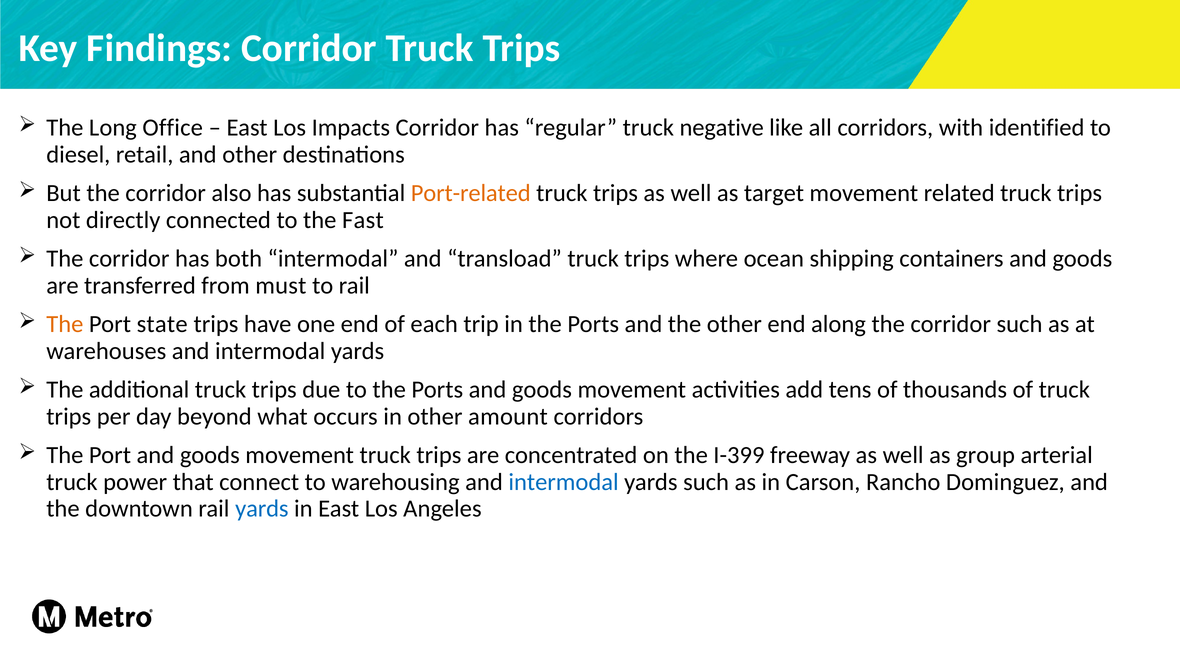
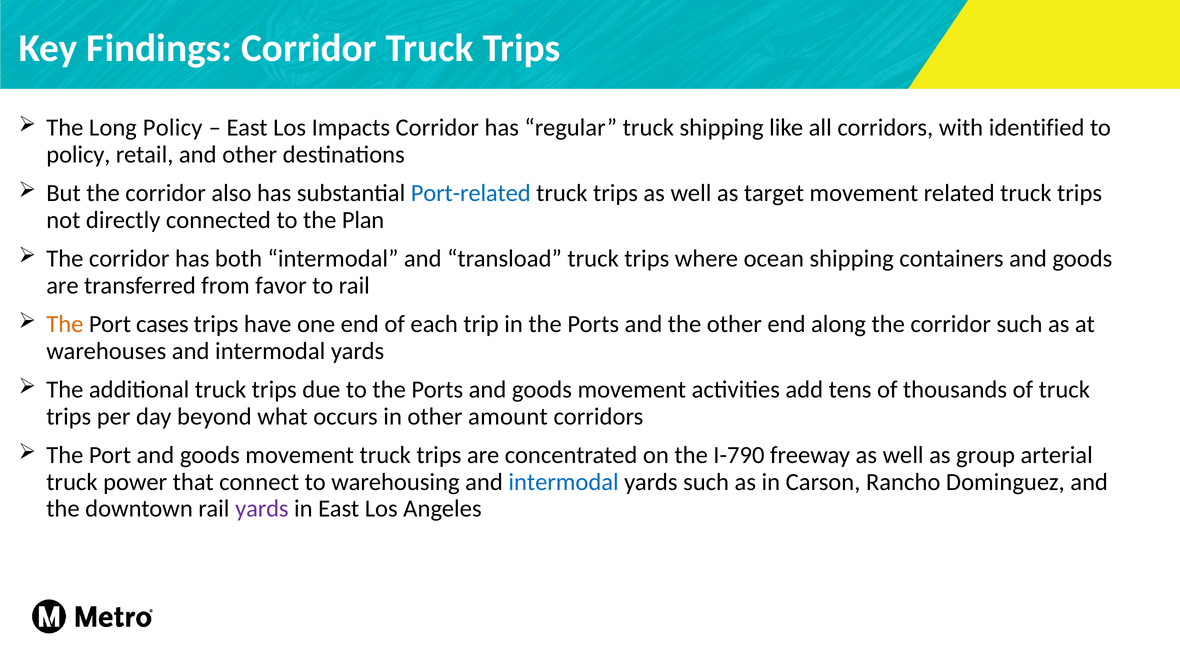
Long Office: Office -> Policy (173, 128)
truck negative: negative -> shipping (722, 128)
diesel: diesel -> policy (78, 154)
Port-related colour: orange -> blue (471, 193)
Fast: Fast -> Plan (363, 220)
must: must -> favor (281, 285)
state: state -> cases (162, 324)
I-399: I-399 -> I-790 (739, 455)
yards colour: blue -> purple (262, 508)
